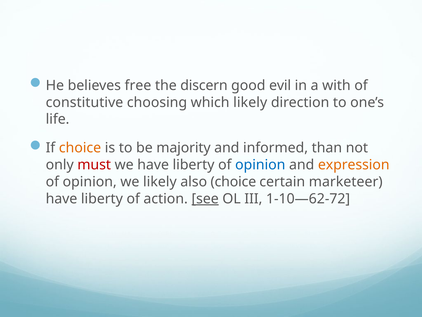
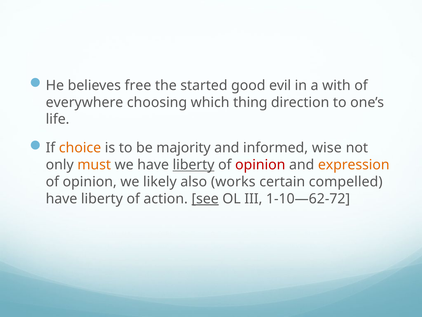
discern: discern -> started (204, 85)
constitutive: constitutive -> everywhere (84, 102)
which likely: likely -> thing (250, 102)
than: than -> wise (327, 148)
must colour: red -> orange (94, 165)
liberty underline: none -> present (194, 165)
opinion colour: blue -> red (260, 165)
also choice: choice -> works (233, 182)
marketeer: marketeer -> compelled (346, 182)
